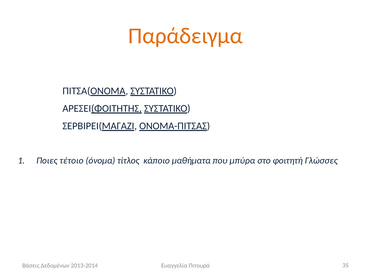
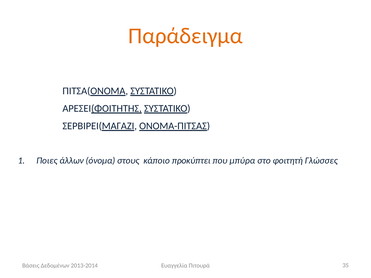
τέτοιο: τέτοιο -> άλλων (72, 161)
τίτλος: τίτλος -> στους (128, 161)
μαθήματα: μαθήματα -> προκύπτει (191, 161)
